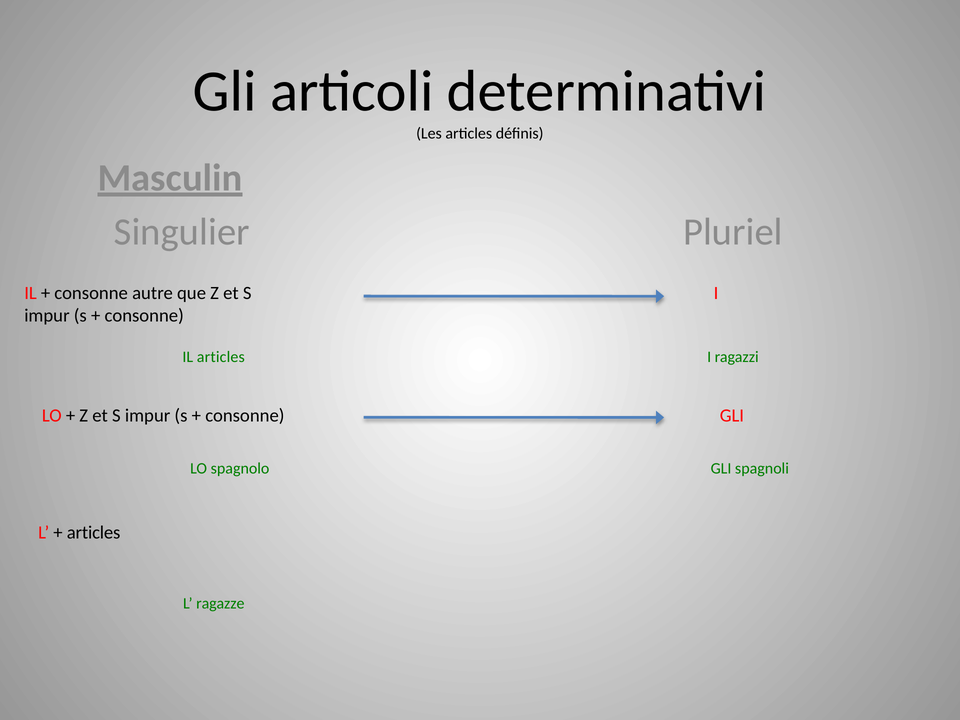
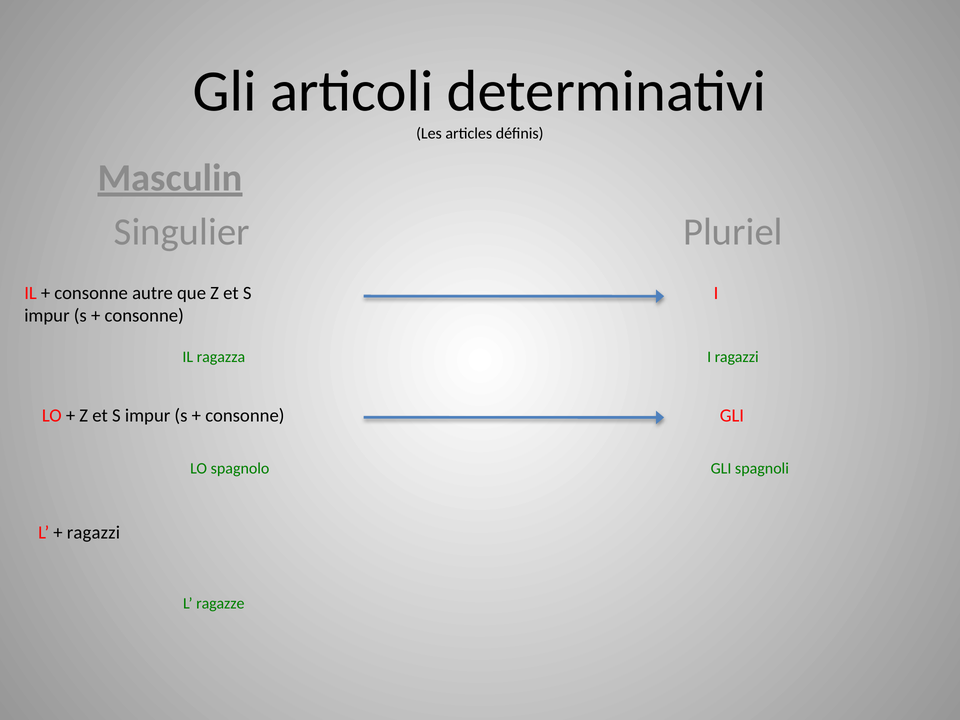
IL articles: articles -> ragazza (221, 357)
articles: articles -> ragazzi (93, 532)
